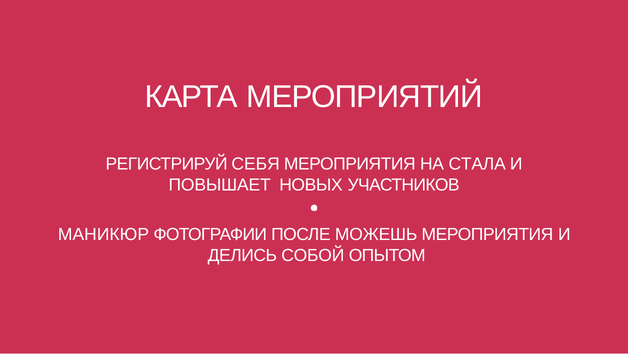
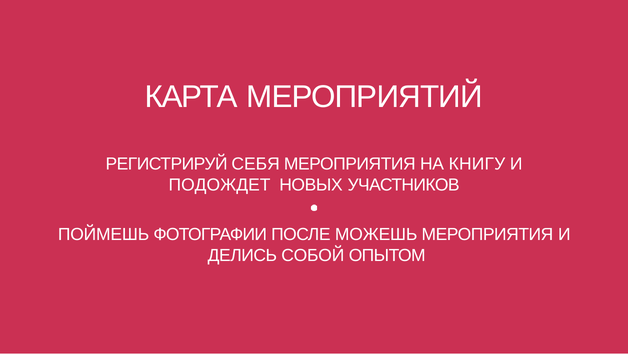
СТАЛА: СТАЛА -> КНИГУ (477, 164)
ПОВЫШАЕТ: ПОВЫШАЕТ -> ПОДОЖДЕТ (220, 185)
МАНИКЮР: МАНИКЮР -> ПОЙМЕШЬ (104, 234)
